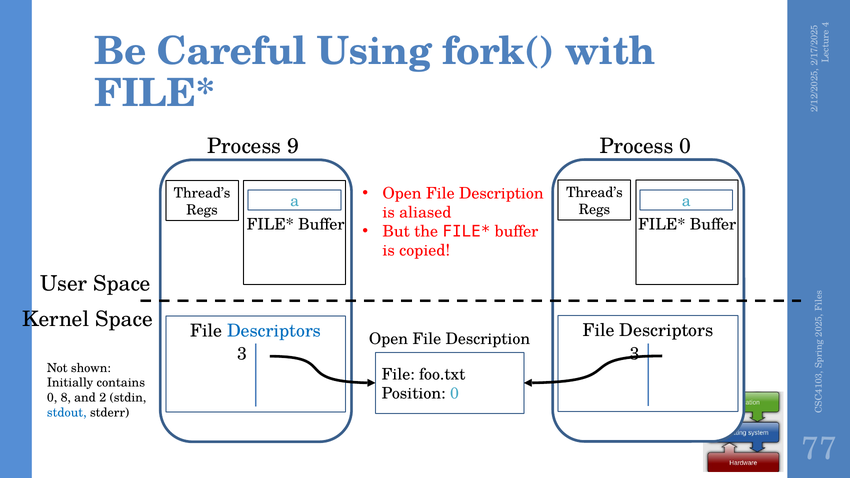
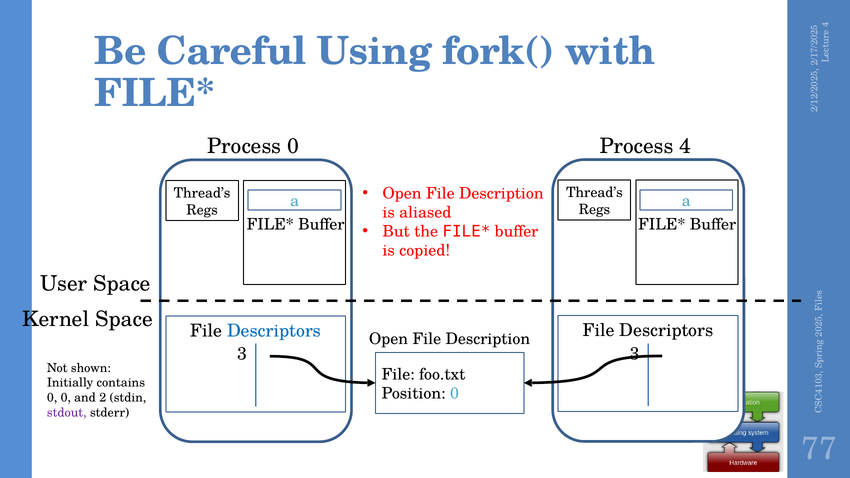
Process 0: 0 -> 4 (685, 146)
Process 9: 9 -> 0 (293, 146)
0 8: 8 -> 0 (66, 398)
stdout colour: blue -> purple (67, 413)
